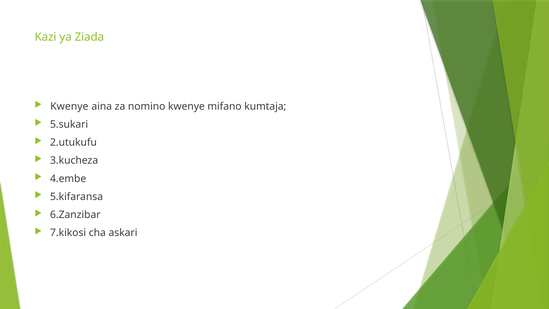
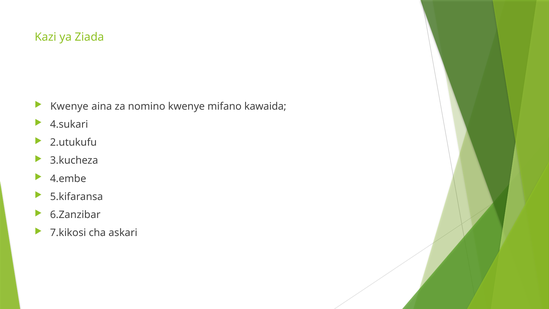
kumtaja: kumtaja -> kawaida (265, 106)
5.sukari: 5.sukari -> 4.sukari (69, 124)
